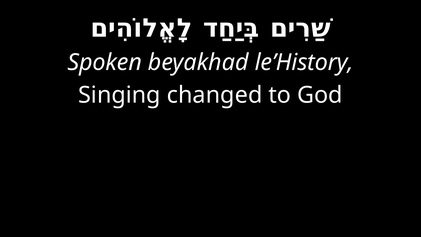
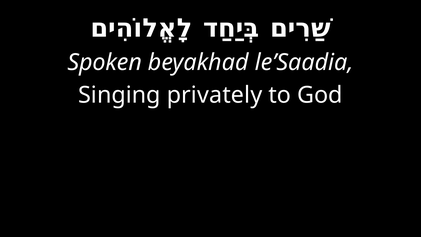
le’History: le’History -> le’Saadia (304, 62)
changed: changed -> privately (215, 95)
